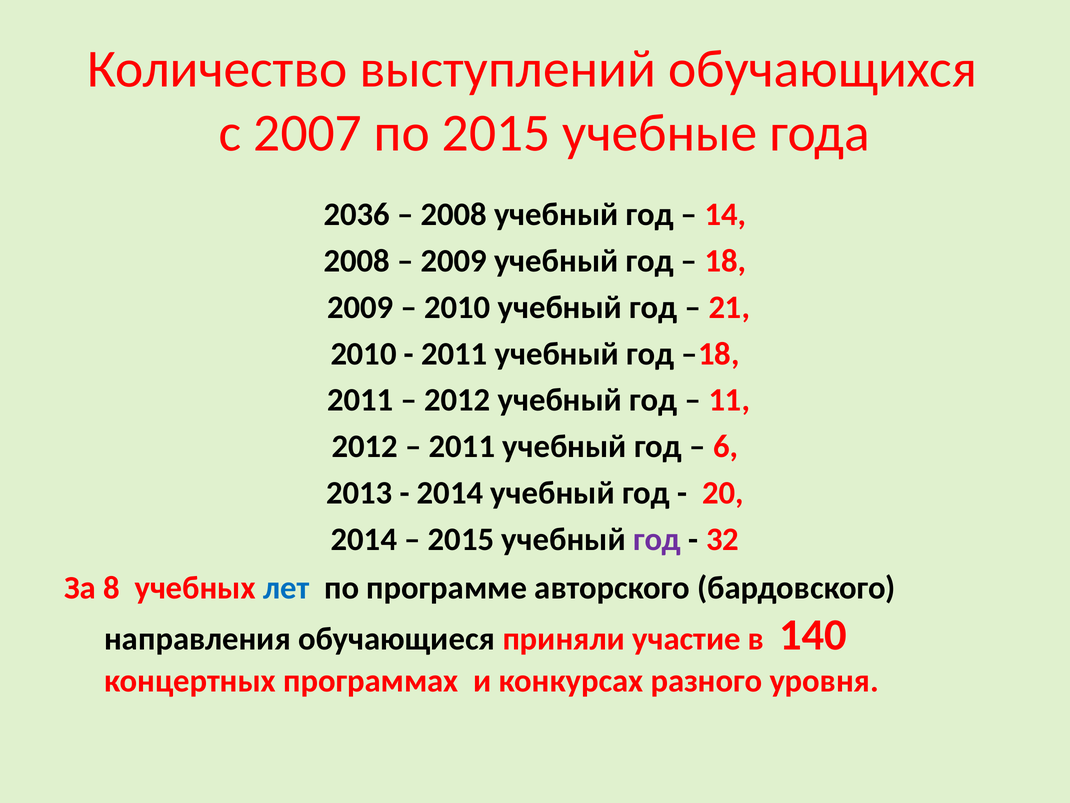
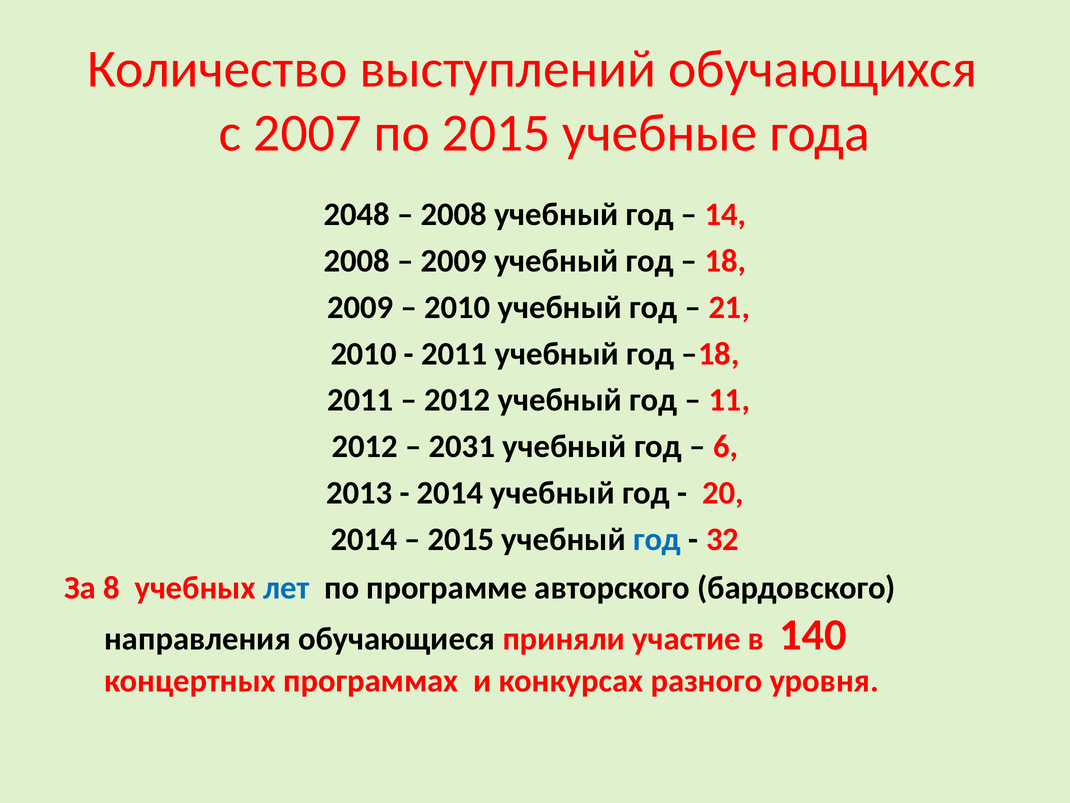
2036: 2036 -> 2048 (357, 215)
2011: 2011 -> 2031 (462, 446)
год colour: purple -> blue (657, 539)
